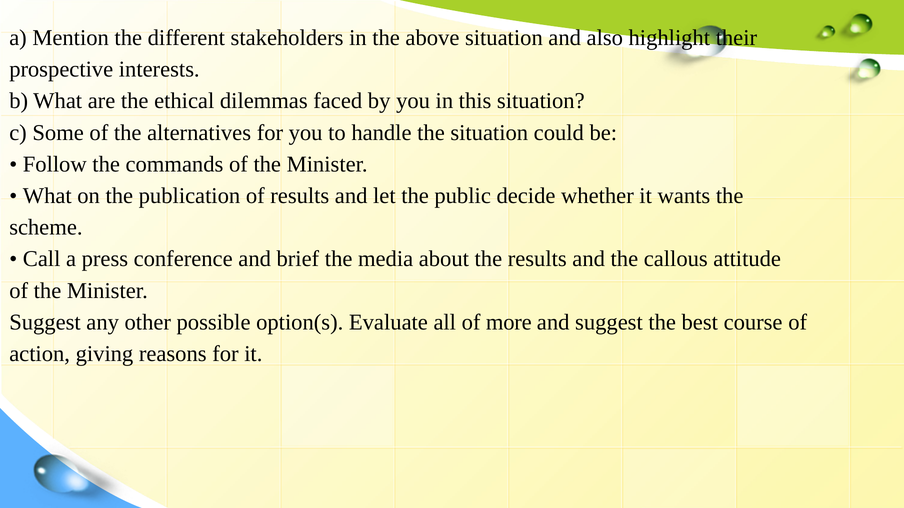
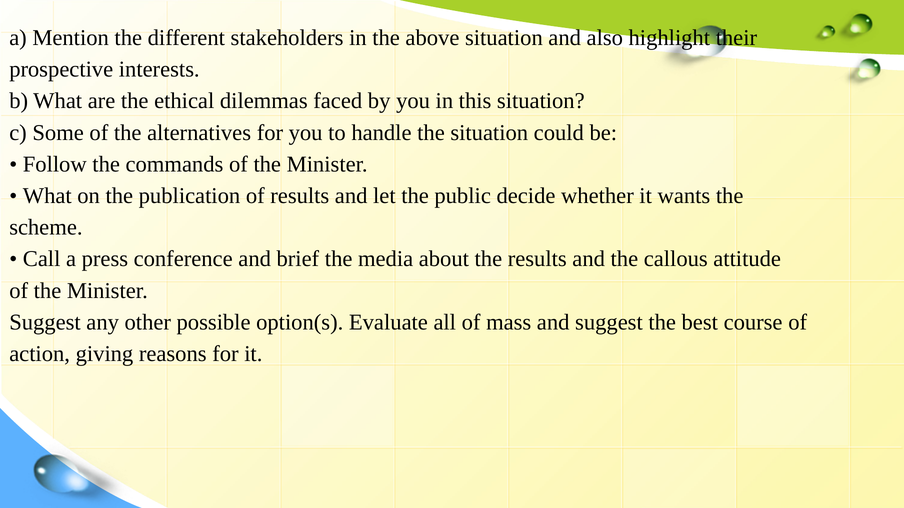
more: more -> mass (509, 323)
